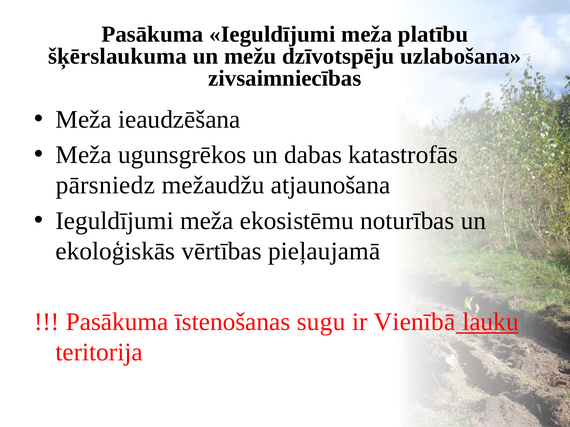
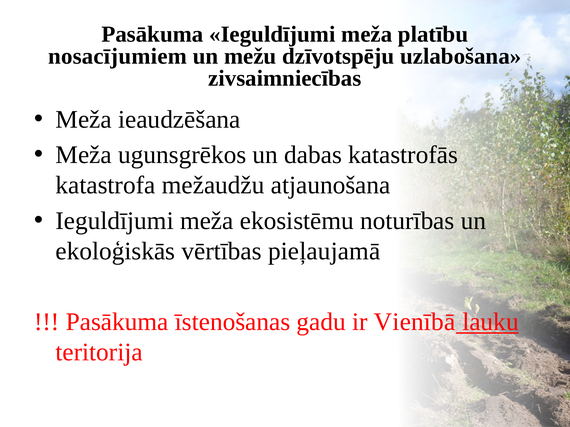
šķērslaukuma: šķērslaukuma -> nosacījumiem (117, 56)
pārsniedz: pārsniedz -> katastrofa (106, 185)
sugu: sugu -> gadu (321, 322)
